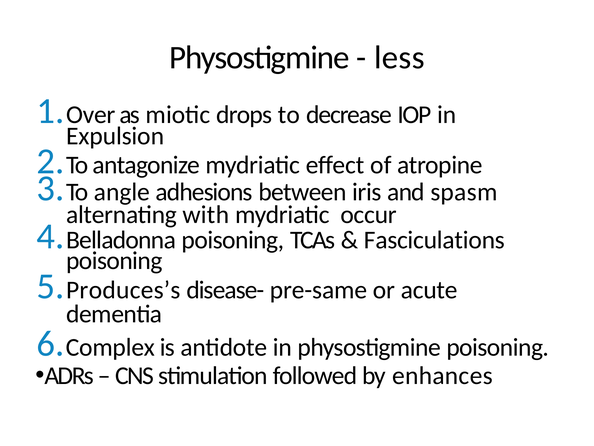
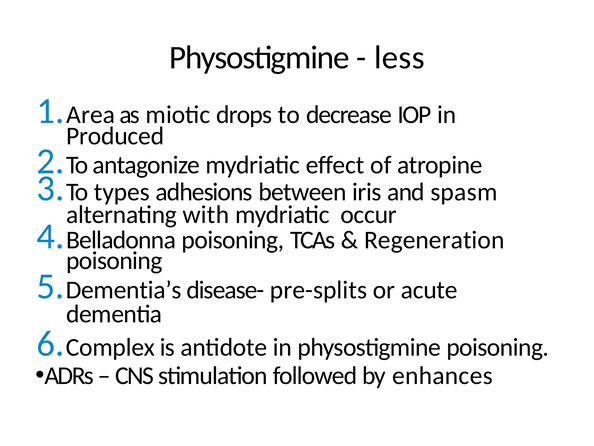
Over: Over -> Area (91, 115)
Expulsion: Expulsion -> Produced (115, 136)
angle: angle -> types (122, 192)
Fasciculations: Fasciculations -> Regeneration (434, 240)
Produces’s: Produces’s -> Dementia’s (124, 290)
pre-same: pre-same -> pre-splits (318, 290)
